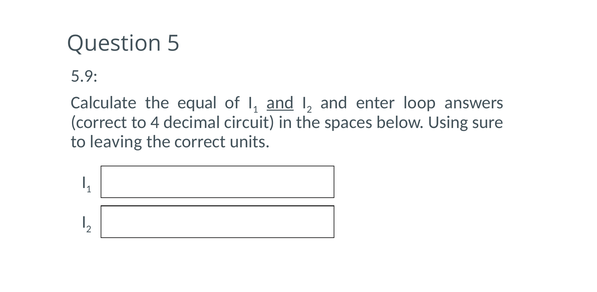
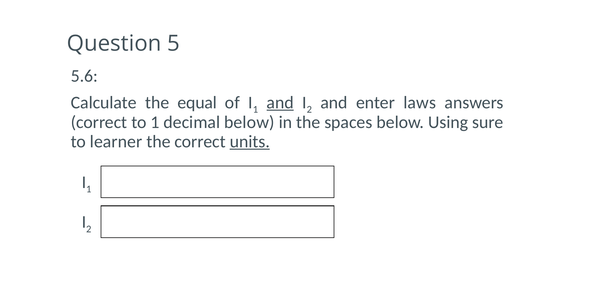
5.9: 5.9 -> 5.6 (84, 76)
loop: loop -> laws (420, 103)
to 4: 4 -> 1 (155, 122)
decimal circuit: circuit -> below (249, 122)
leaving: leaving -> learner (116, 141)
units underline: none -> present (250, 141)
